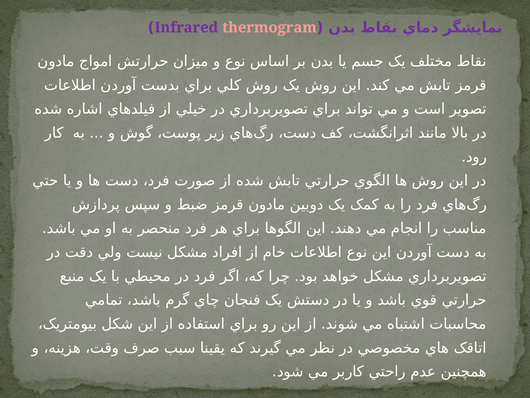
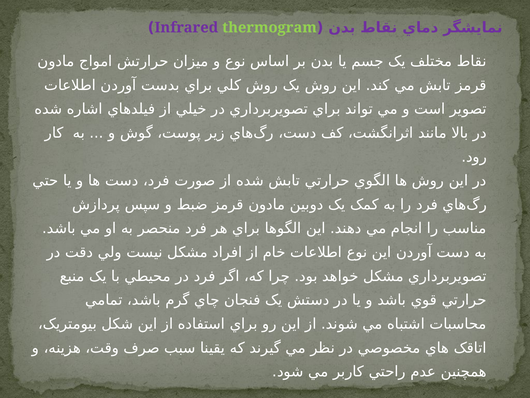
thermogram colour: pink -> light green (269, 27)
